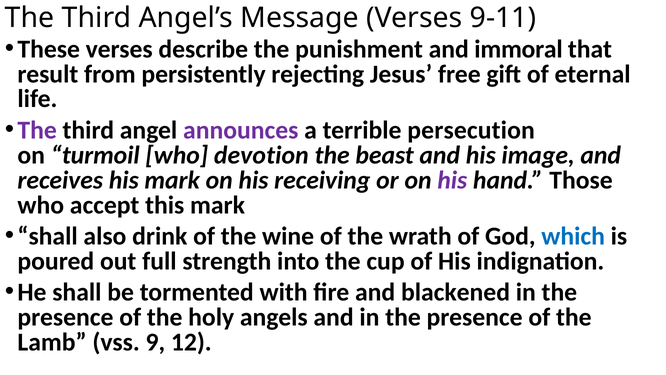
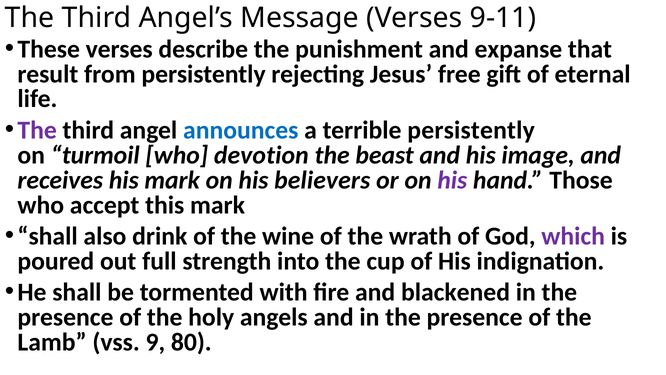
immoral: immoral -> expanse (518, 49)
announces colour: purple -> blue (241, 130)
terrible persecution: persecution -> persistently (471, 130)
receiving: receiving -> believers (322, 180)
which colour: blue -> purple (573, 236)
12: 12 -> 80 (191, 342)
